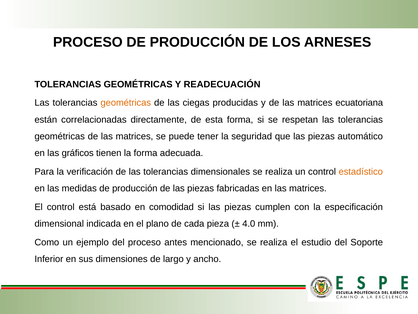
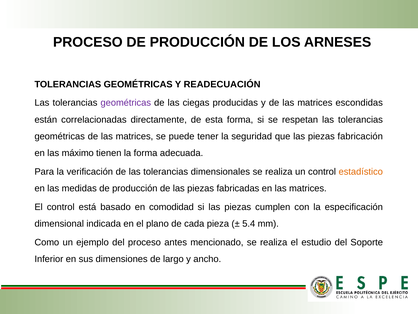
geométricas colour: orange -> purple (126, 103)
ecuatoriana: ecuatoriana -> escondidas (359, 103)
automático: automático -> fabricación (360, 136)
gráficos: gráficos -> máximo (78, 153)
4.0: 4.0 -> 5.4 (249, 223)
